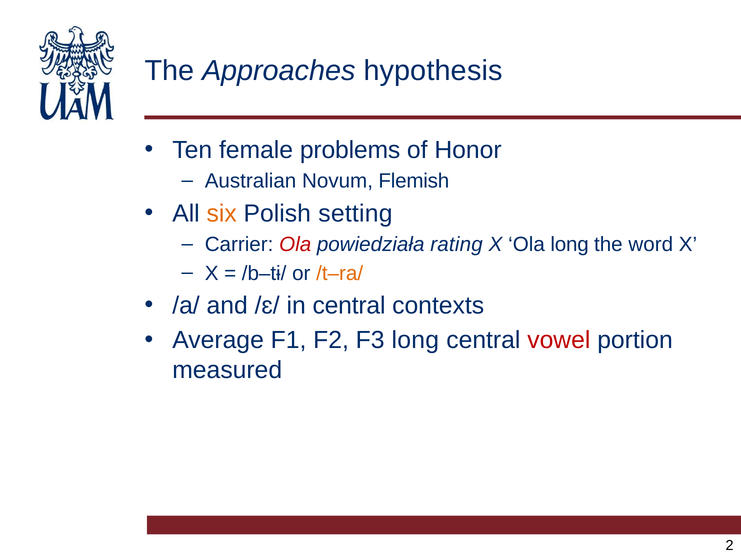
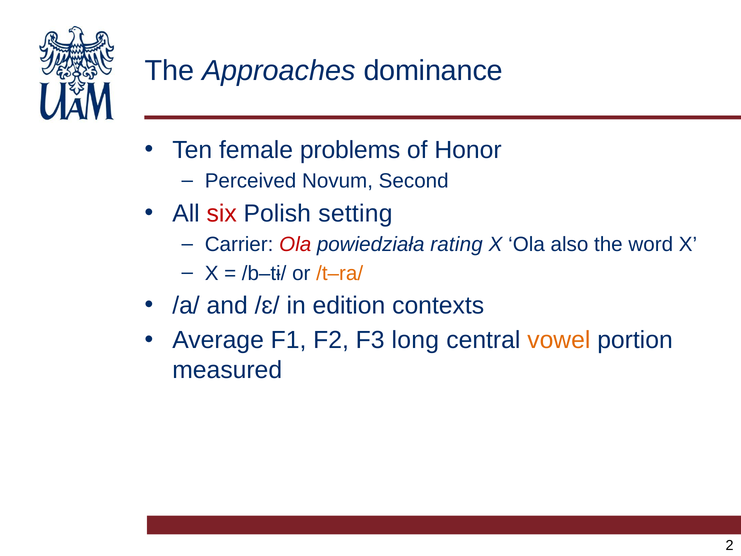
hypothesis: hypothesis -> dominance (433, 71)
Australian: Australian -> Perceived (251, 181)
Flemish: Flemish -> Second (414, 181)
six colour: orange -> red (222, 213)
Ola long: long -> also (569, 244)
in central: central -> edition (349, 306)
vowel colour: red -> orange (559, 340)
